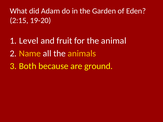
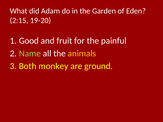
Level: Level -> Good (29, 41)
animal: animal -> painful (114, 41)
Name colour: yellow -> light green (30, 54)
because: because -> monkey (53, 66)
